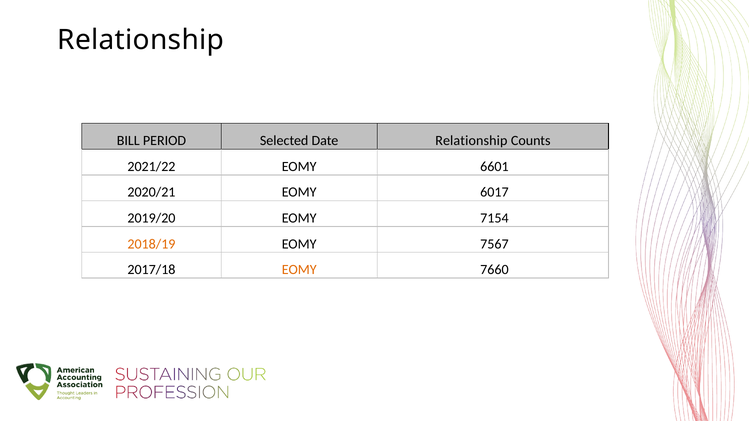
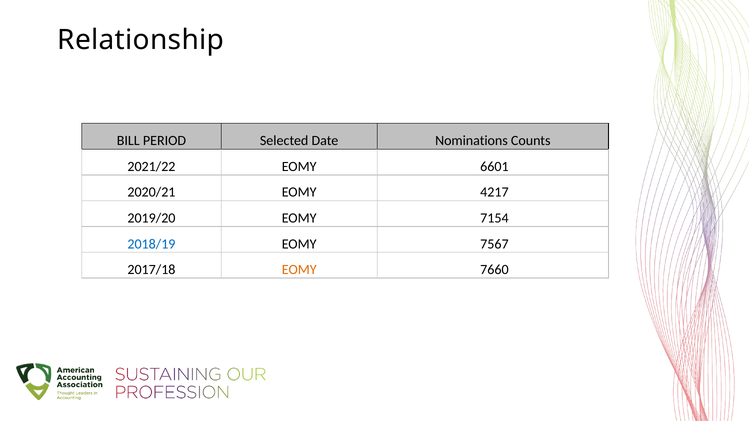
Date Relationship: Relationship -> Nominations (471, 141)
6017: 6017 -> 4217 (494, 192)
2018/19 colour: orange -> blue (151, 244)
